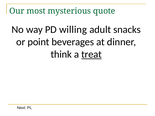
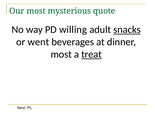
snacks underline: none -> present (127, 30)
point: point -> went (38, 42)
think: think -> most (61, 54)
